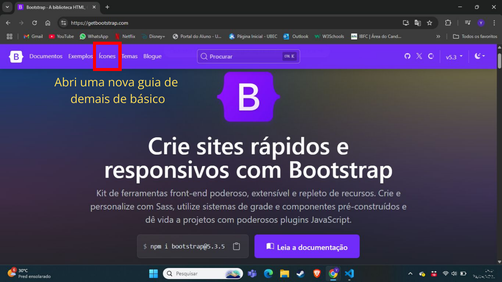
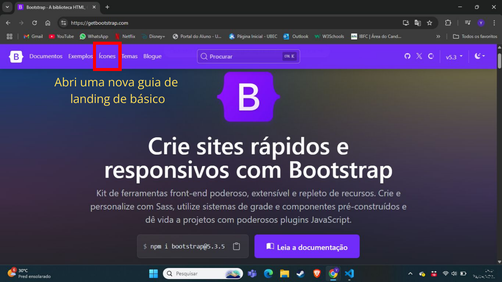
demais: demais -> landing (90, 99)
